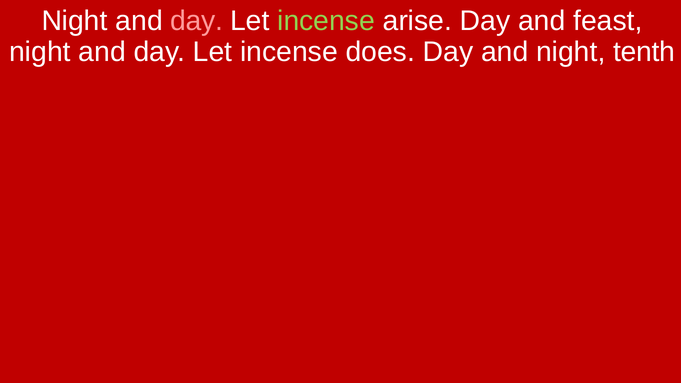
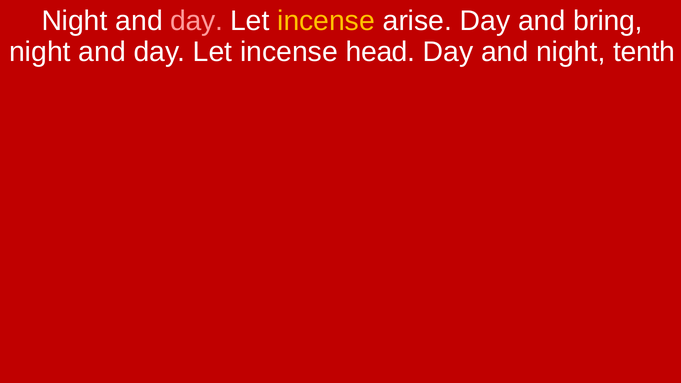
incense colour: light green -> yellow (326, 21)
feast: feast -> bring (608, 21)
does: does -> head (380, 52)
